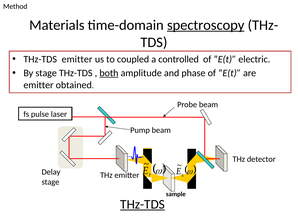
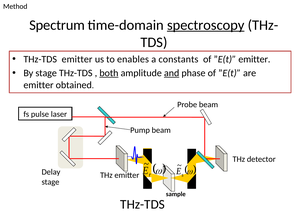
Materials: Materials -> Spectrum (57, 25)
coupled: coupled -> enables (133, 59)
controlled: controlled -> constants (178, 59)
”E(t electric: electric -> emitter (254, 59)
and underline: none -> present (172, 73)
THz-TDS underline: present -> none (143, 205)
